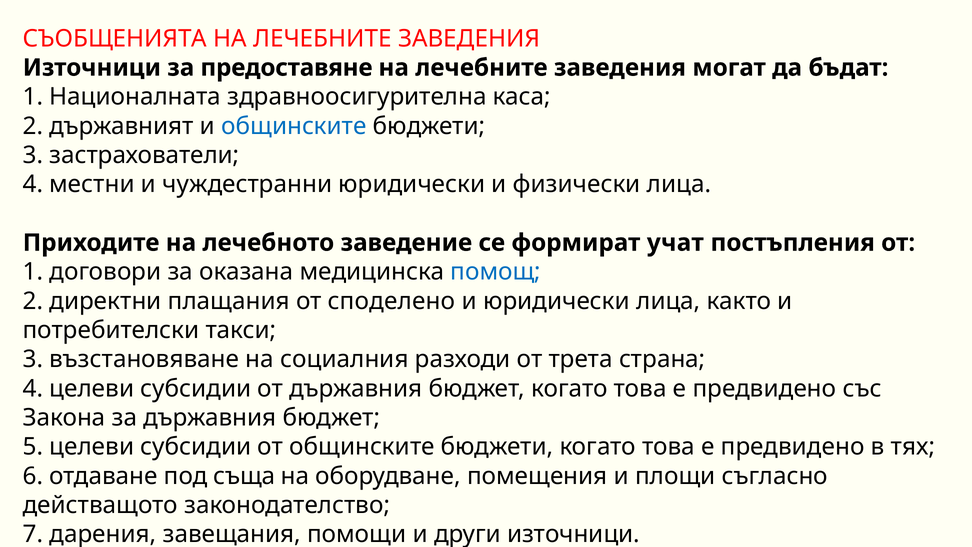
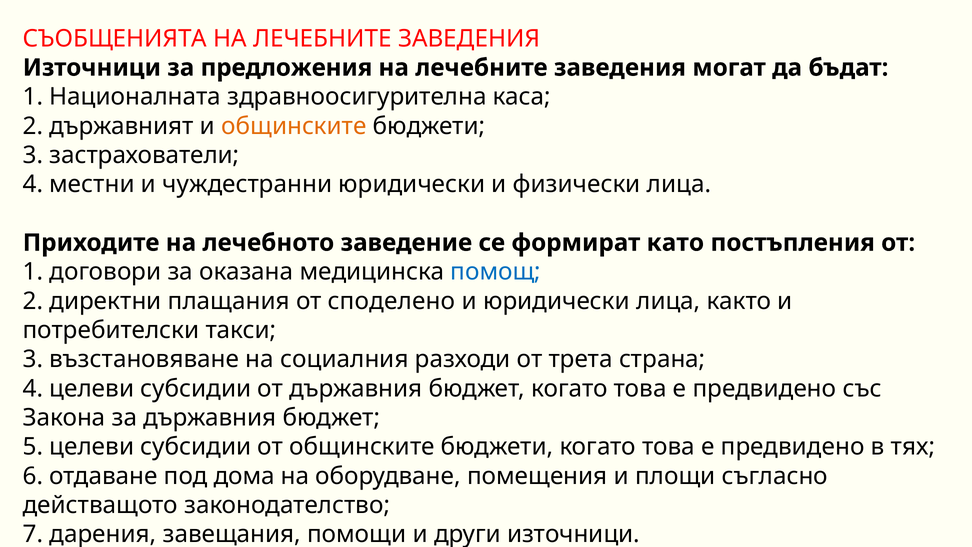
предоставяне: предоставяне -> предложения (286, 68)
общинските colour: blue -> orange (294, 126)
учат: учат -> като (675, 243)
съща: съща -> дома (244, 476)
